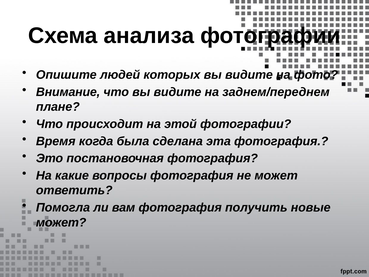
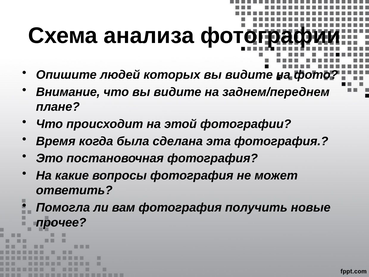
может: может -> прочее (61, 222)
